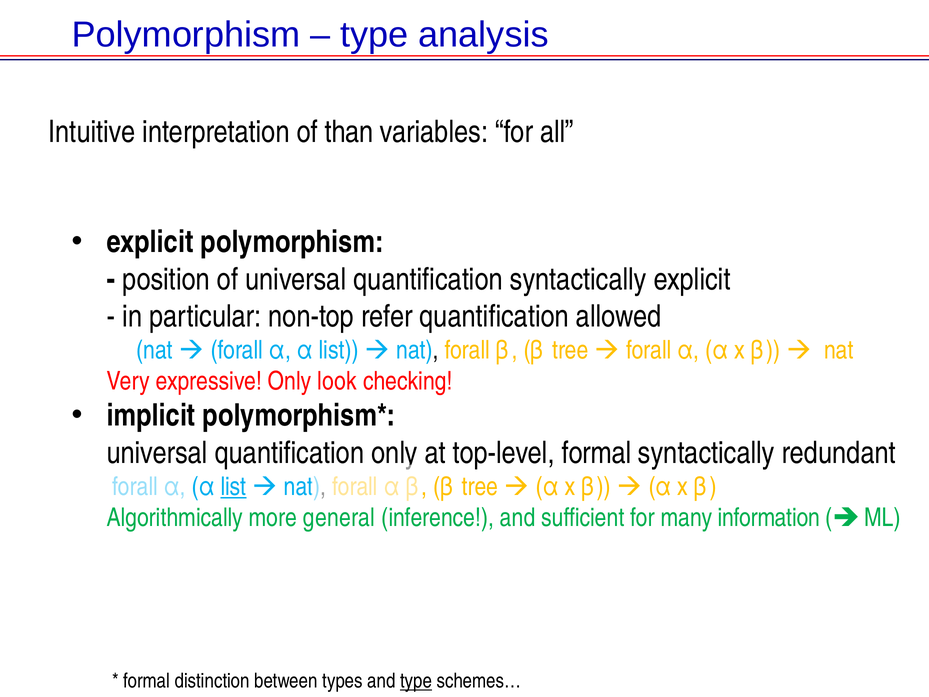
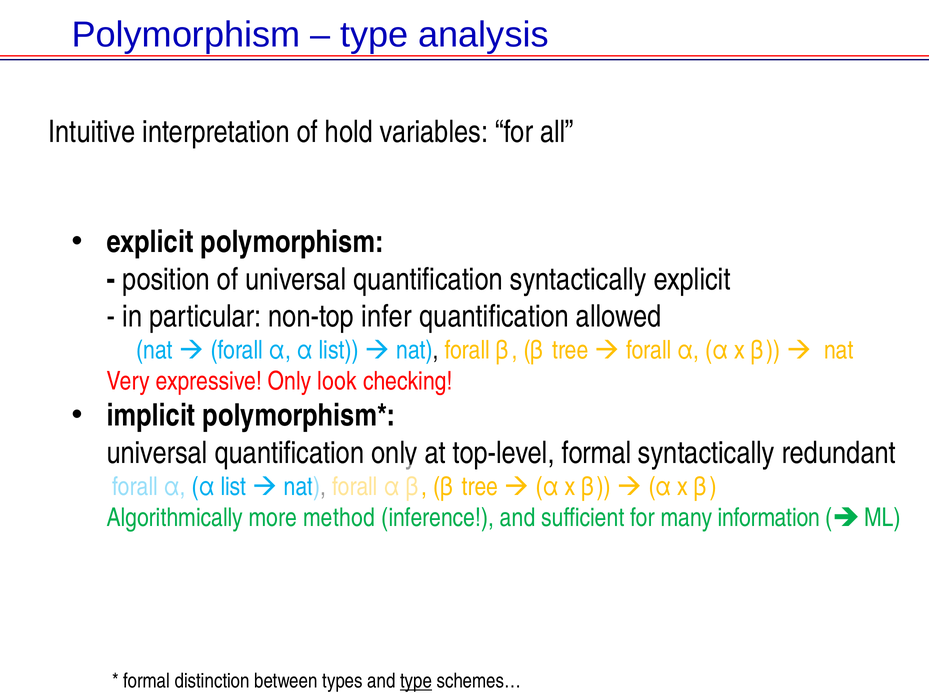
than: than -> hold (349, 132)
refer: refer -> infer (387, 316)
list underline: present -> none (233, 486)
general: general -> method (339, 517)
